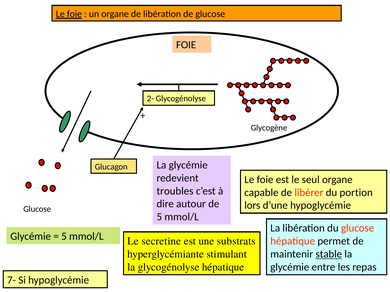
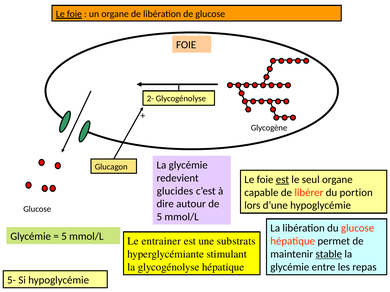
est underline: none -> present (282, 180)
troubles: troubles -> glucides (175, 191)
secretine: secretine -> entrainer (161, 241)
7-: 7- -> 5- (11, 280)
